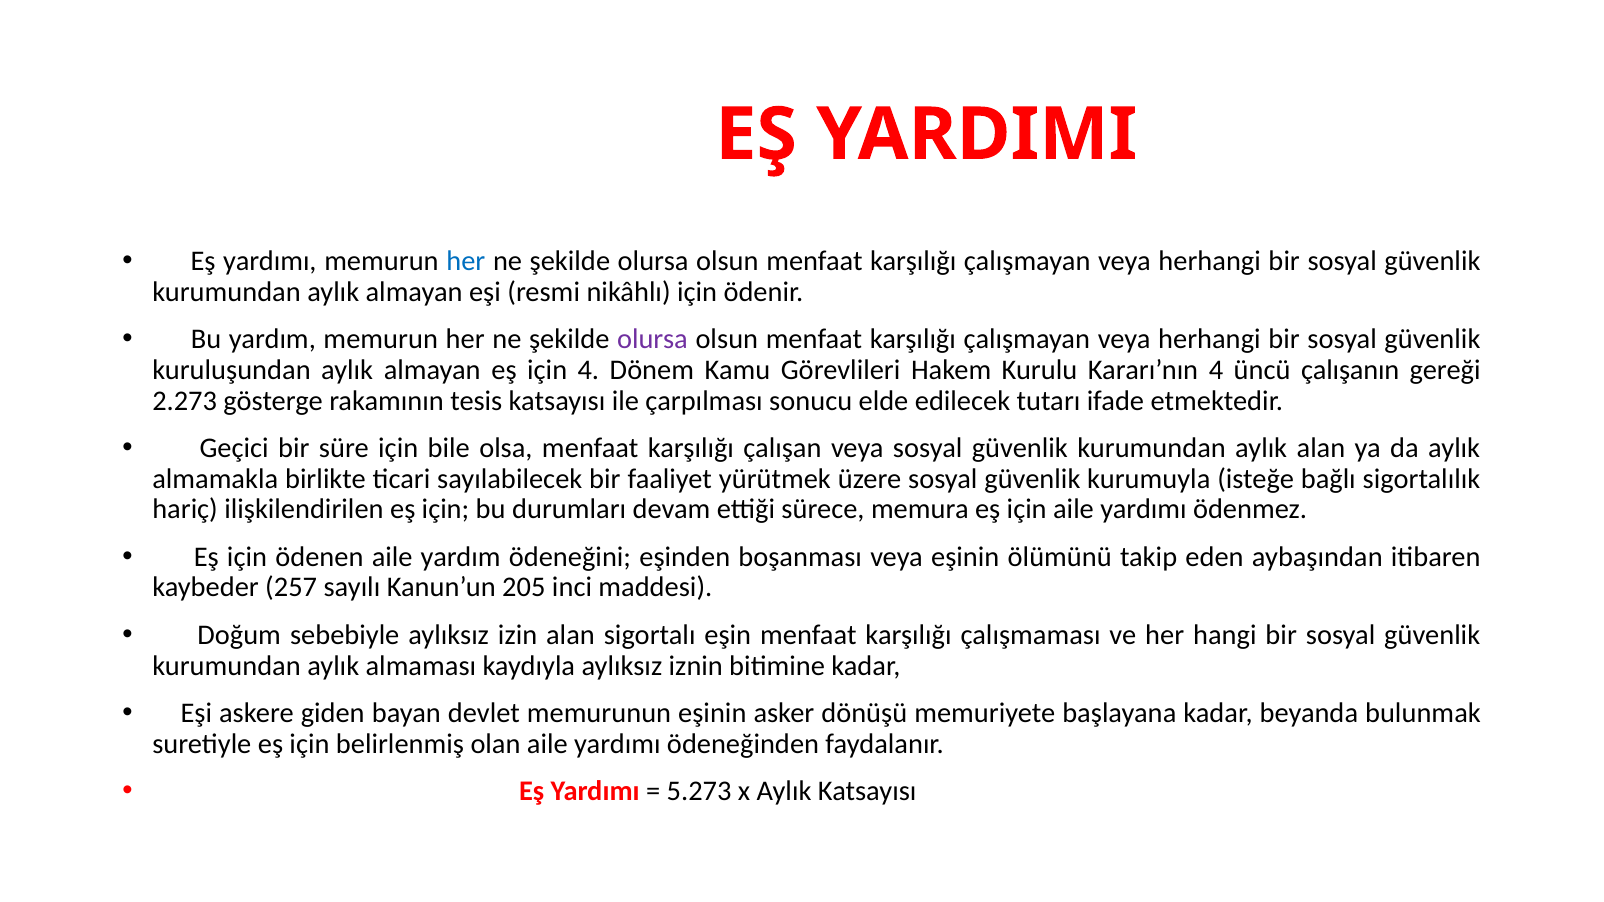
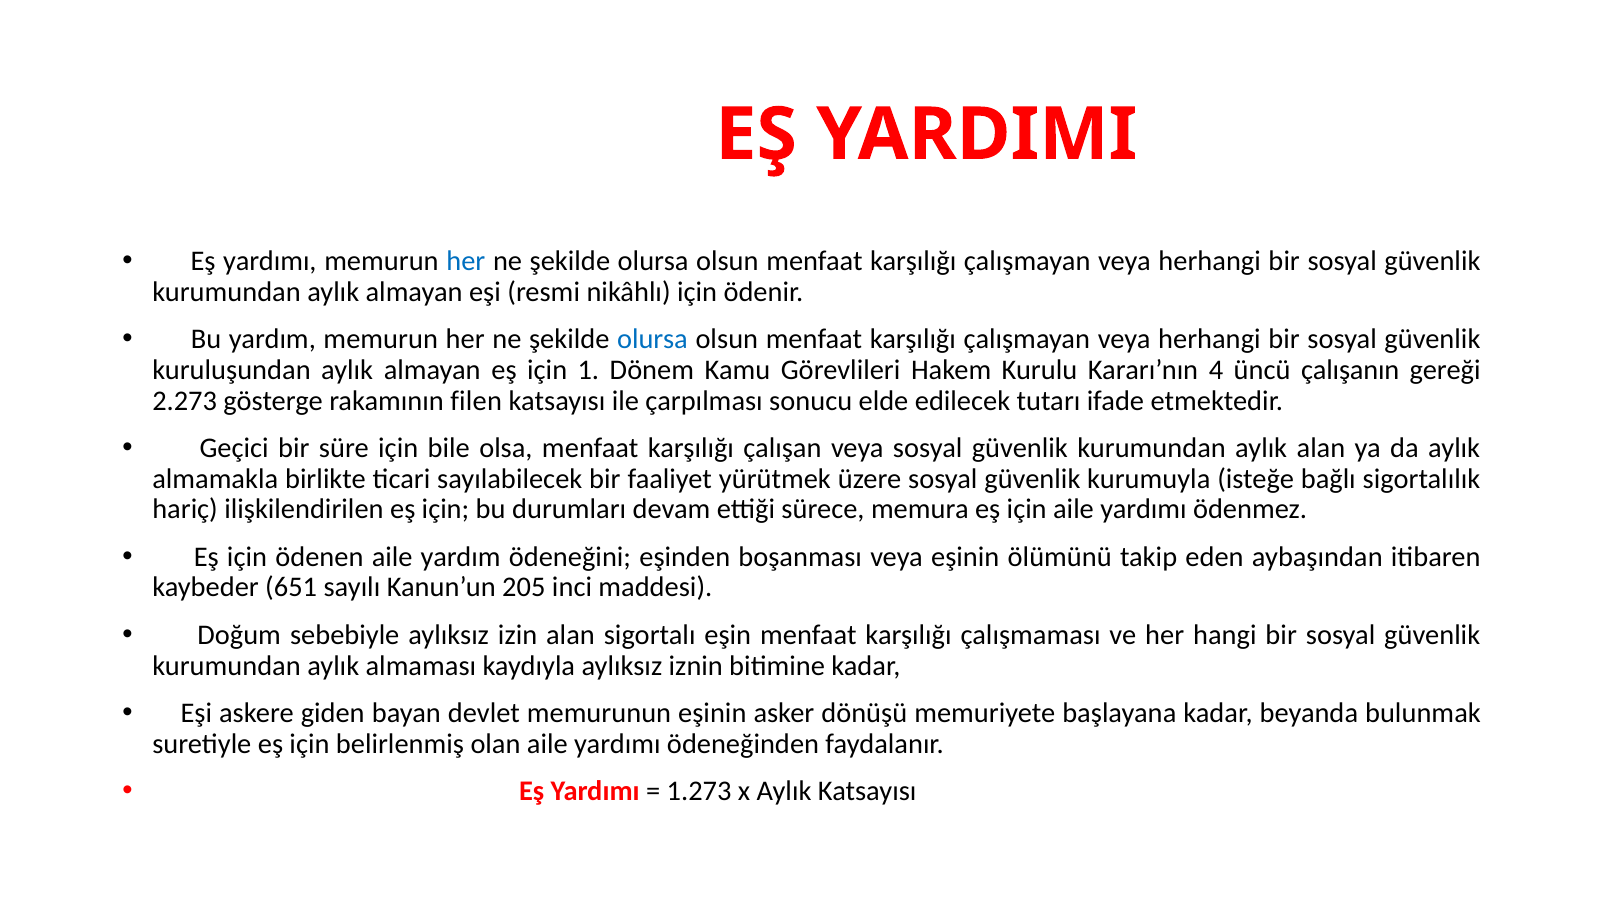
olursa colour: purple -> blue (653, 339)
için 4: 4 -> 1 (588, 370)
tesis: tesis -> filen (476, 401)
257: 257 -> 651 (291, 588)
5.273: 5.273 -> 1.273 (699, 791)
